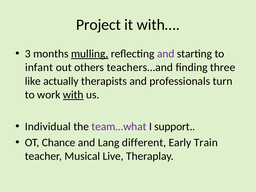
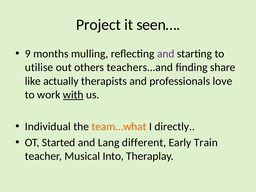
with…: with… -> seen… (158, 25)
3: 3 -> 9 (28, 54)
mulling underline: present -> none (90, 54)
infant: infant -> utilise (39, 67)
three: three -> share (223, 67)
turn: turn -> love (222, 81)
team…what colour: purple -> orange (119, 127)
support: support -> directly (175, 127)
Chance: Chance -> Started (59, 143)
Live: Live -> Into (113, 156)
